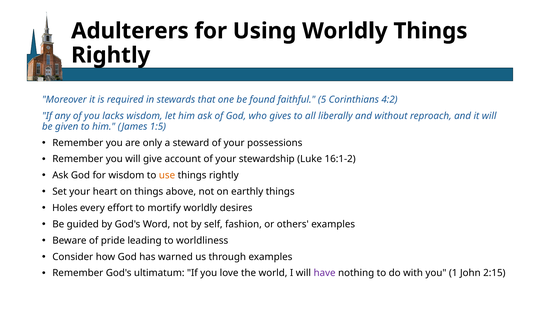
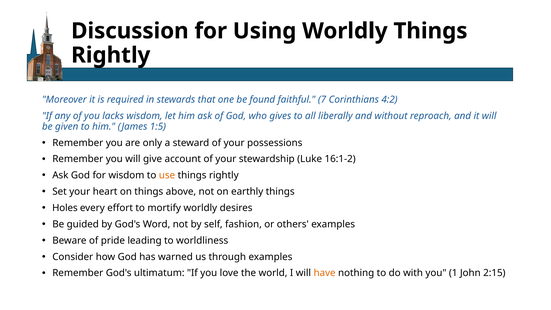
Adulterers: Adulterers -> Discussion (130, 31)
5: 5 -> 7 (322, 100)
have colour: purple -> orange (325, 273)
